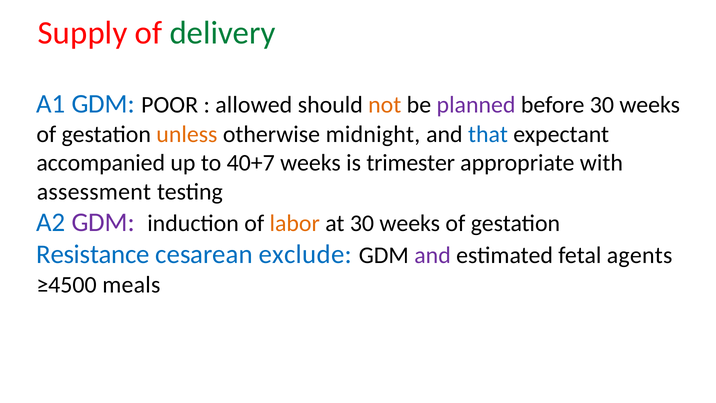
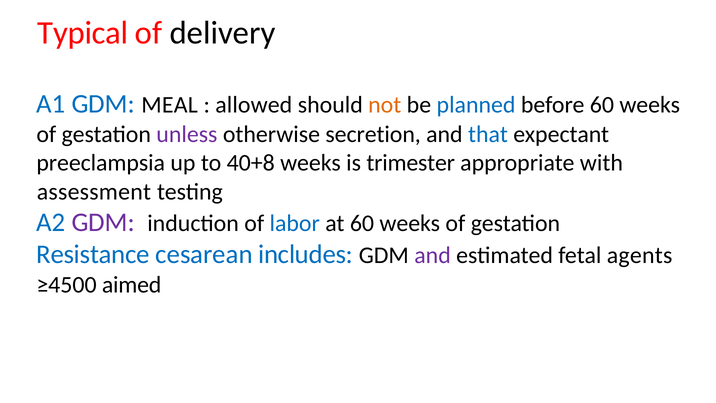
Supply: Supply -> Typical (83, 33)
delivery colour: green -> black (223, 33)
POOR: POOR -> MEAL (170, 105)
planned colour: purple -> blue (476, 105)
before 30: 30 -> 60 (602, 105)
unless colour: orange -> purple (187, 134)
midnight: midnight -> secretion (373, 134)
accompanied: accompanied -> preeclampsia (101, 163)
40+7: 40+7 -> 40+8 (251, 163)
labor colour: orange -> blue (295, 223)
at 30: 30 -> 60 (362, 223)
exclude: exclude -> includes (306, 254)
meals: meals -> aimed (132, 285)
